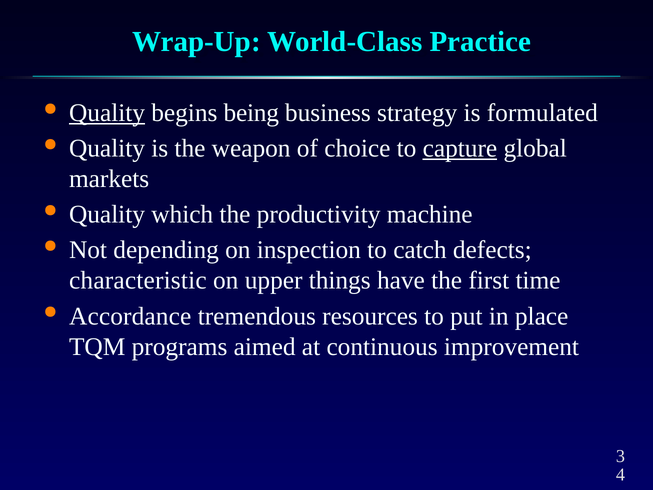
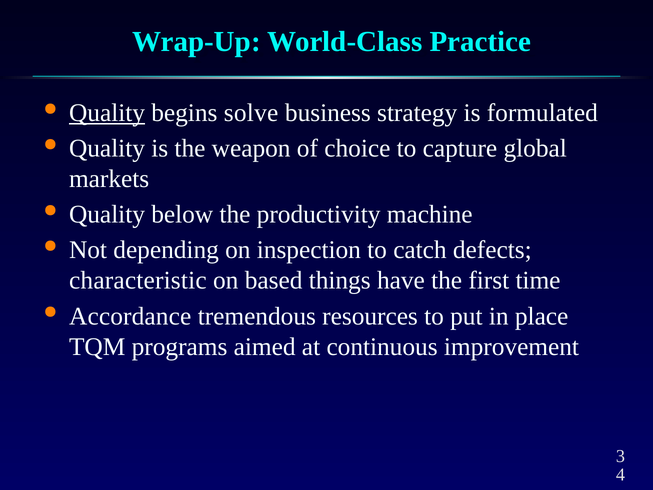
being: being -> solve (251, 113)
capture underline: present -> none (460, 148)
which: which -> below (182, 214)
upper: upper -> based (274, 280)
